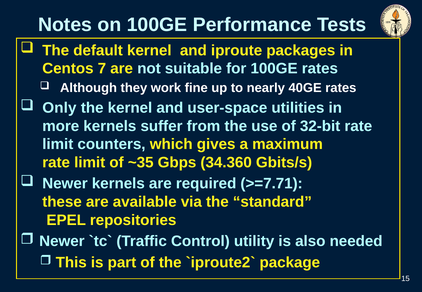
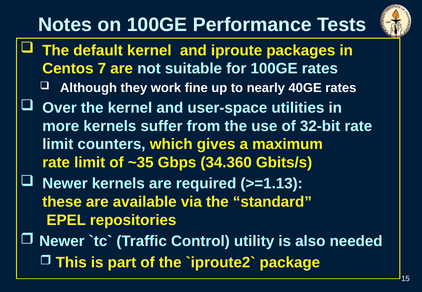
Only: Only -> Over (60, 108)
>=7.71: >=7.71 -> >=1.13 (272, 184)
